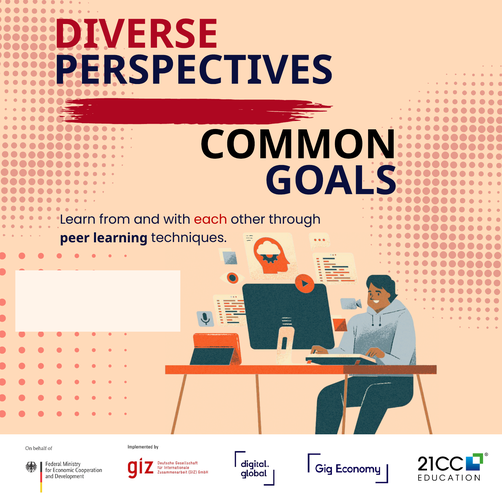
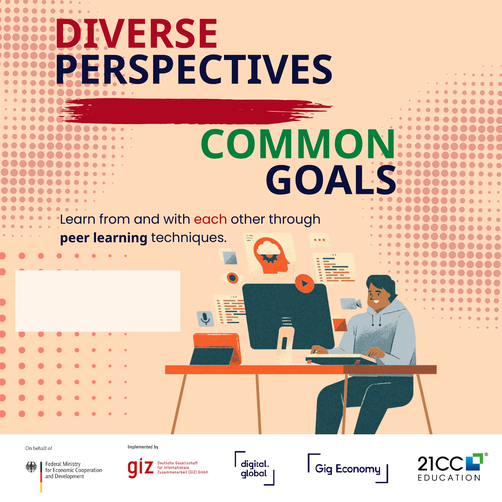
COMMON colour: black -> green (298, 145)
